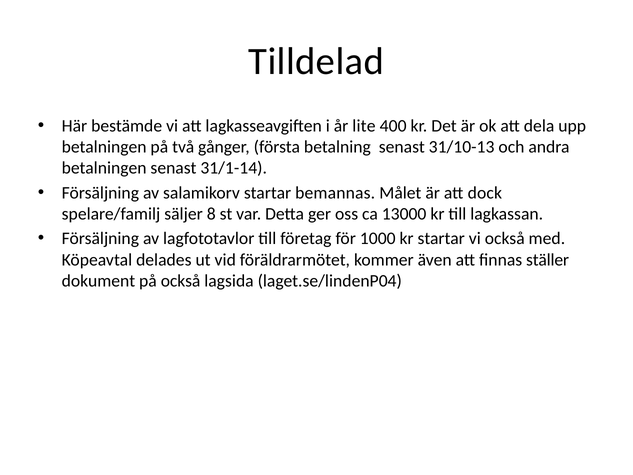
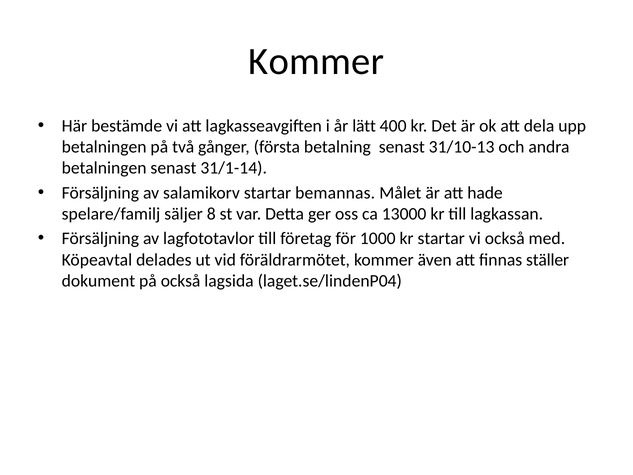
Tilldelad: Tilldelad -> Kommer (316, 61)
lite: lite -> lätt (364, 126)
dock: dock -> hade (485, 193)
